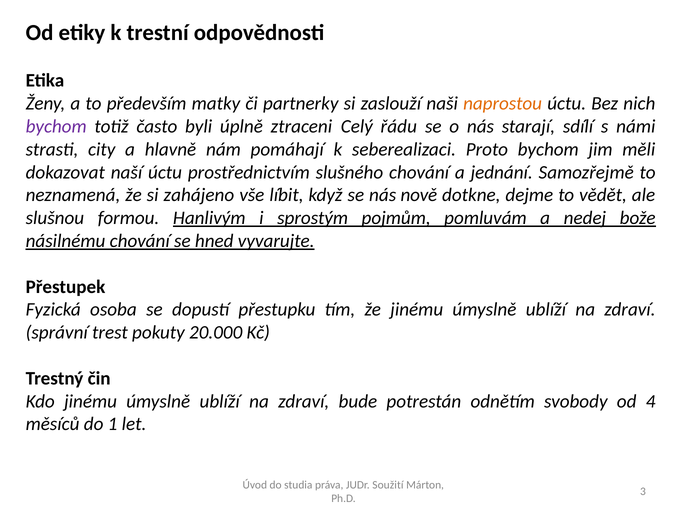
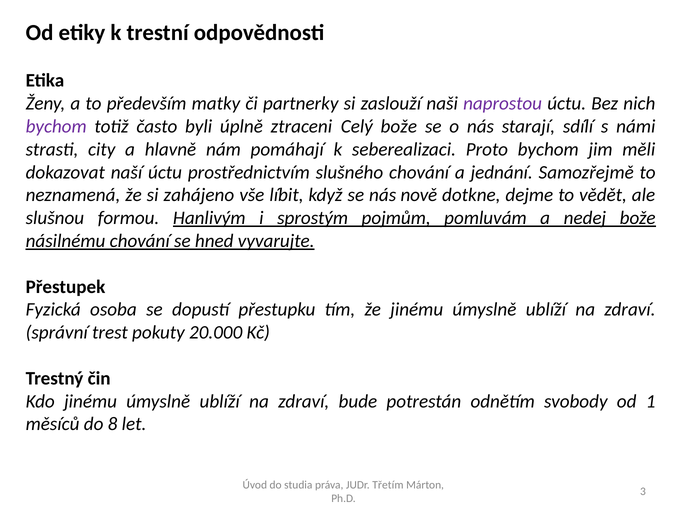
naprostou colour: orange -> purple (503, 104)
Celý řádu: řádu -> bože (399, 127)
4: 4 -> 1 (651, 401)
1: 1 -> 8 (113, 424)
Soužití: Soužití -> Třetím (388, 485)
